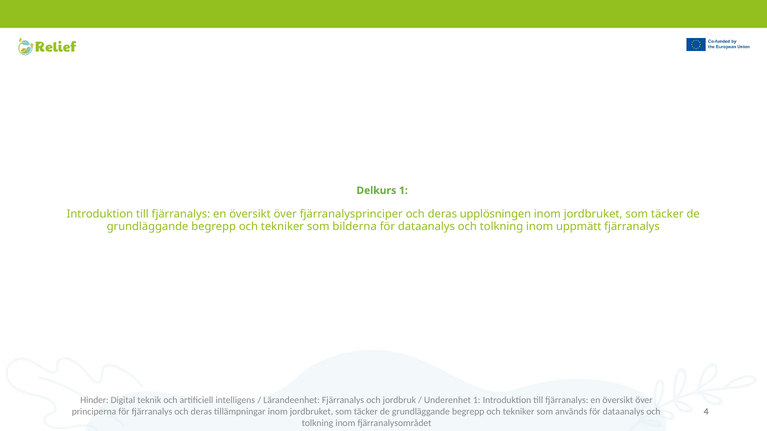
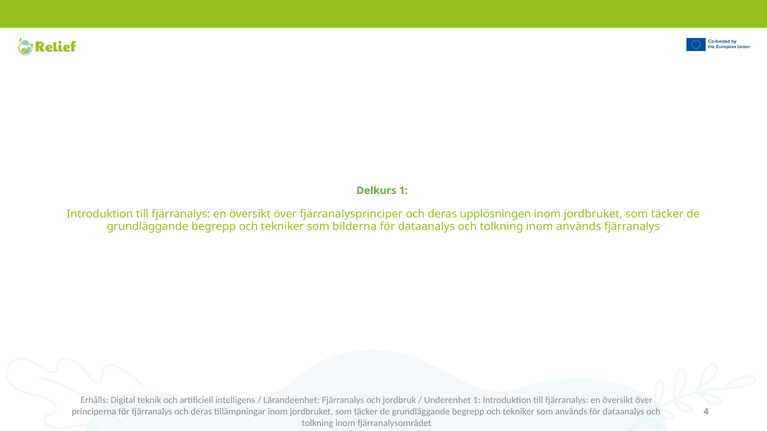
inom uppmätt: uppmätt -> används (579, 227)
Hinder: Hinder -> Erhålls (94, 401)
